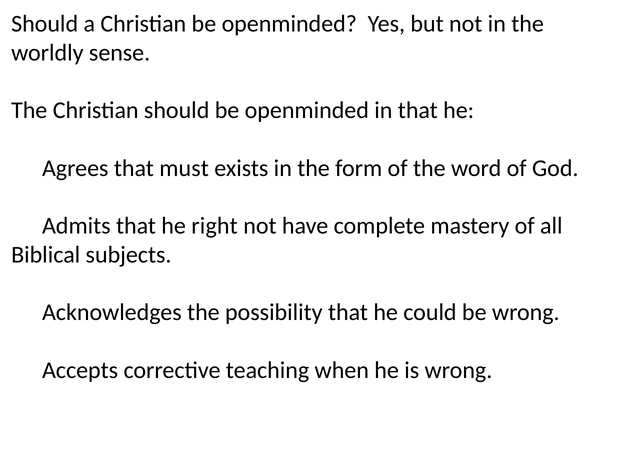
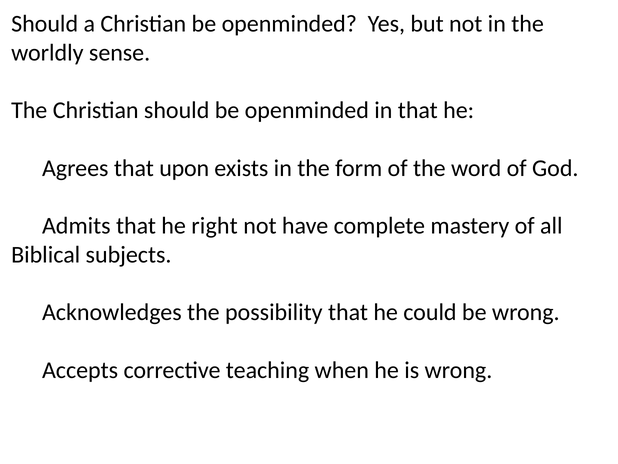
must: must -> upon (184, 168)
